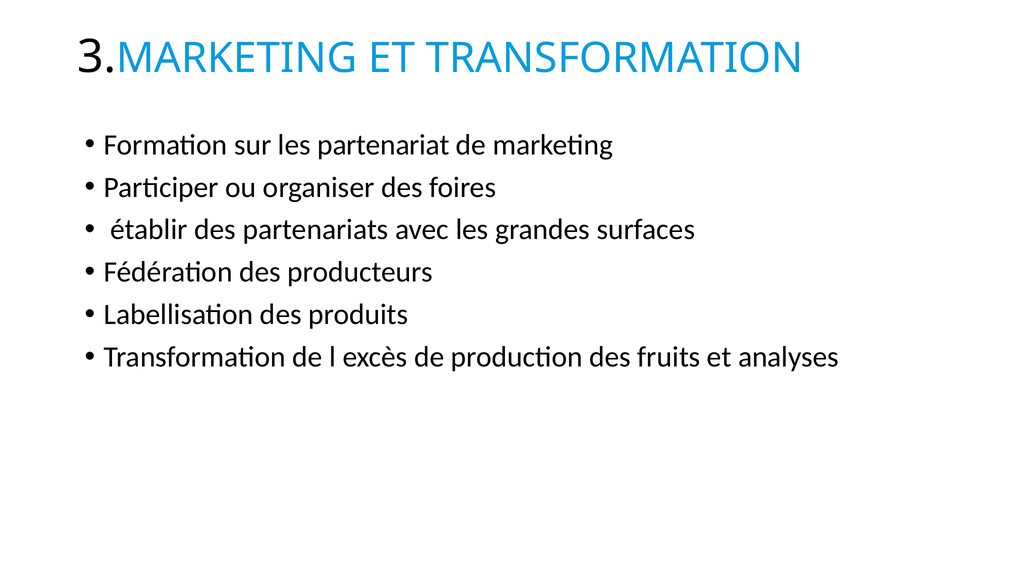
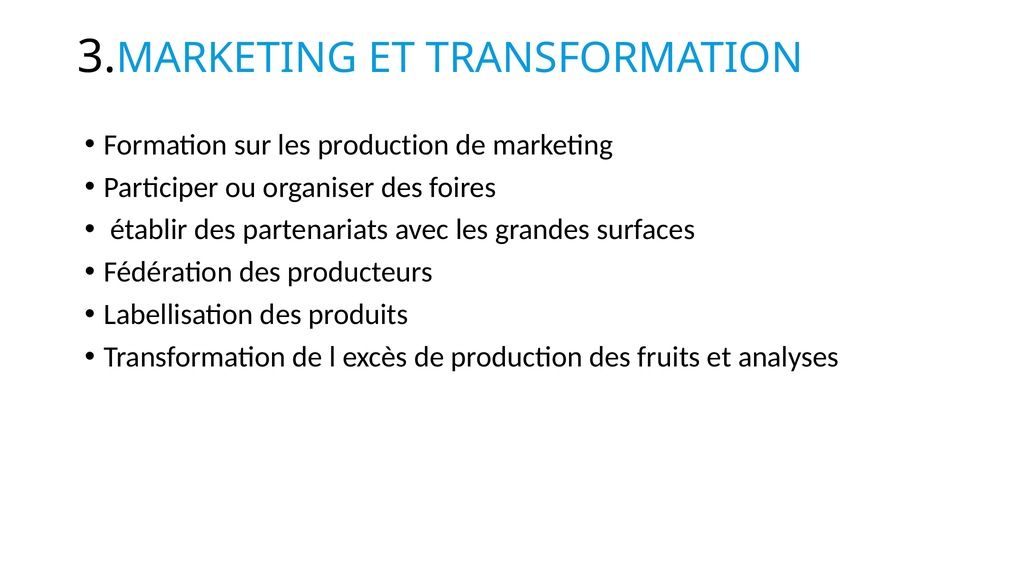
les partenariat: partenariat -> production (383, 145)
